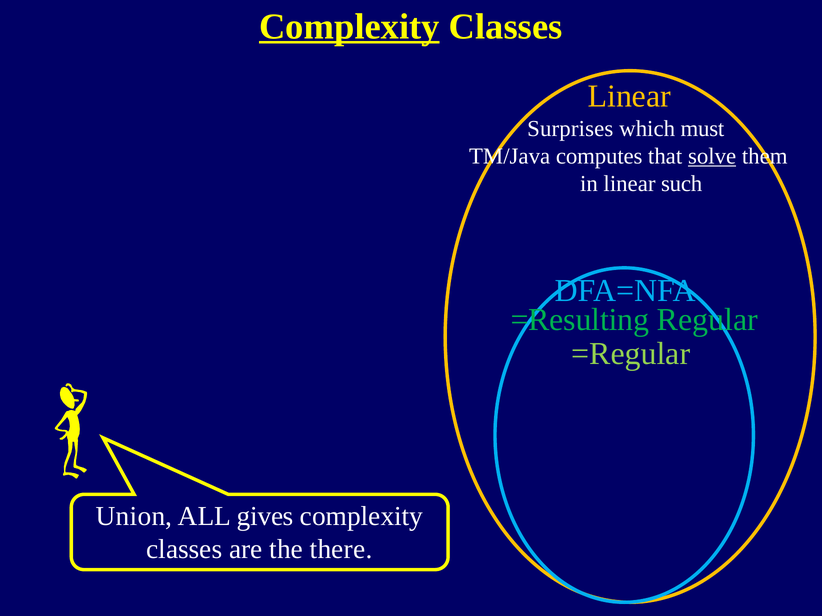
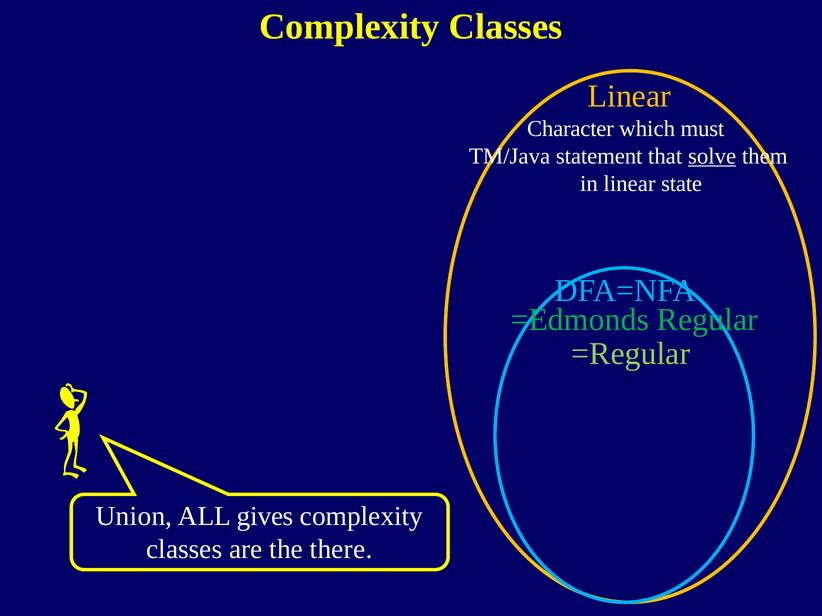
Complexity underline: present -> none (349, 27)
Surprises: Surprises -> Character (570, 129)
computes: computes -> statement (599, 156)
such: such -> state (682, 184)
=Resulting: =Resulting -> =Edmonds (580, 320)
